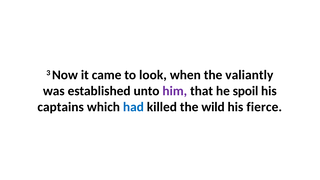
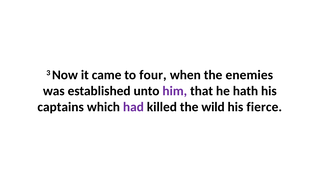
look: look -> four (153, 75)
valiantly: valiantly -> enemies (249, 75)
spoil: spoil -> hath (245, 91)
had colour: blue -> purple (133, 107)
